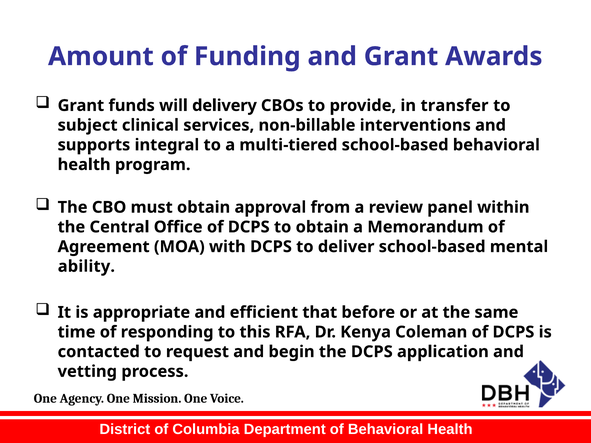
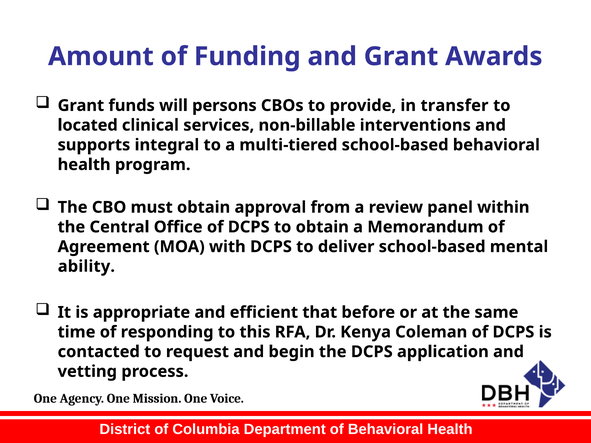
delivery: delivery -> persons (224, 106)
subject: subject -> located (88, 125)
